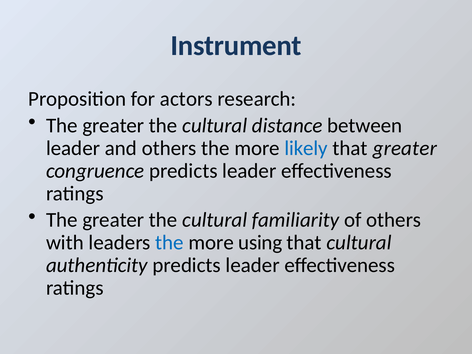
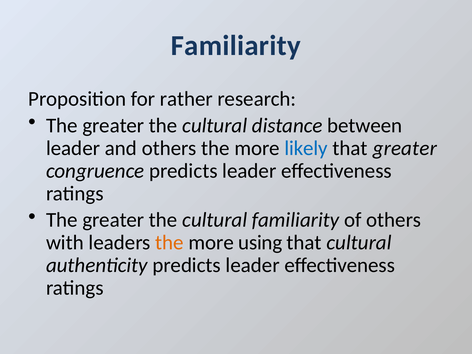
Instrument: Instrument -> Familiarity (236, 46)
actors: actors -> rather (186, 99)
the colour: blue -> orange (169, 243)
